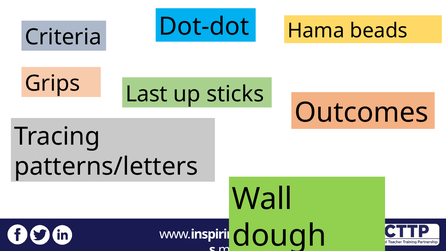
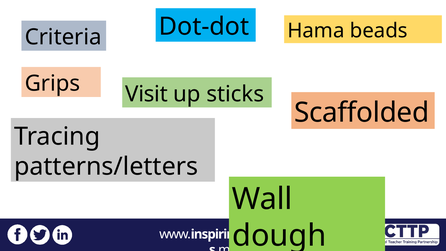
Last: Last -> Visit (147, 94)
Outcomes: Outcomes -> Scaffolded (362, 112)
